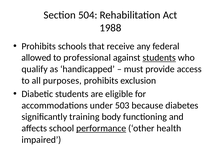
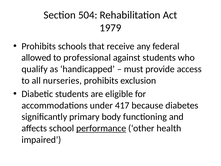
1988: 1988 -> 1979 (110, 28)
students underline: present -> none (159, 58)
purposes: purposes -> nurseries (62, 80)
503: 503 -> 417 (122, 105)
training: training -> primary (84, 117)
